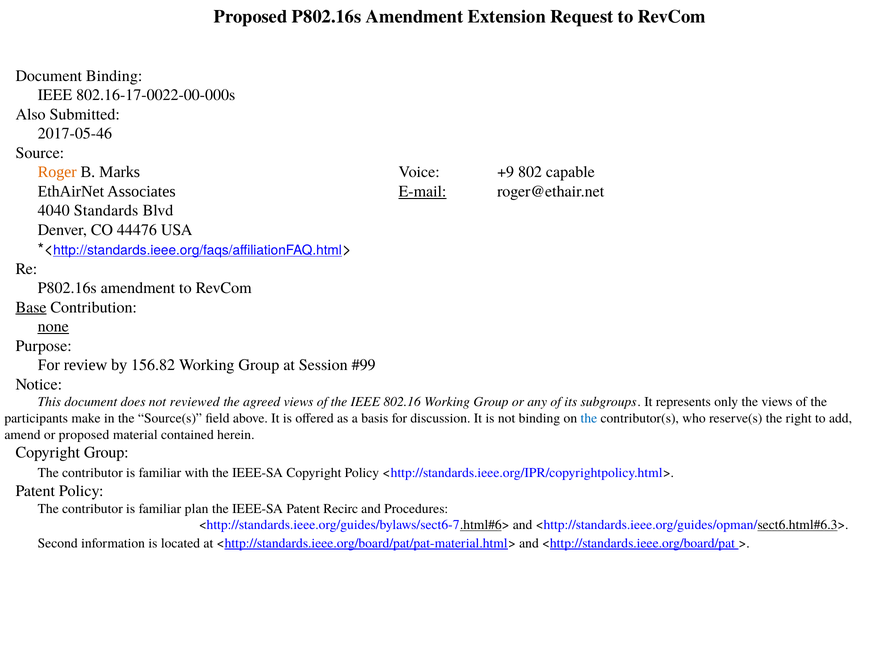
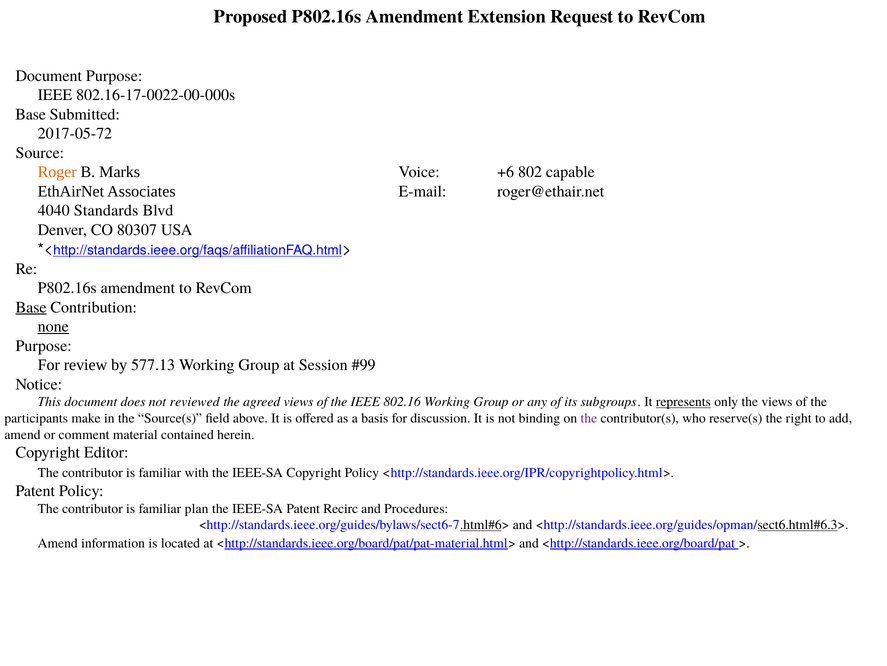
Document Binding: Binding -> Purpose (114, 76)
Also: Also -> Base (31, 114)
2017-05-46: 2017-05-46 -> 2017-05-72 (75, 133)
+9: +9 -> +6 (506, 172)
E-mail underline: present -> none (423, 191)
44476: 44476 -> 80307 (137, 230)
156.82: 156.82 -> 577.13 (153, 365)
represents underline: none -> present (683, 401)
the colour: blue -> purple (589, 418)
or proposed: proposed -> comment (84, 434)
Copyright Group: Group -> Editor (106, 452)
Second: Second -> Amend (58, 543)
